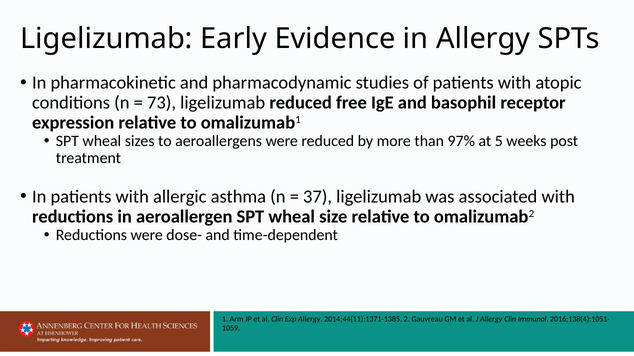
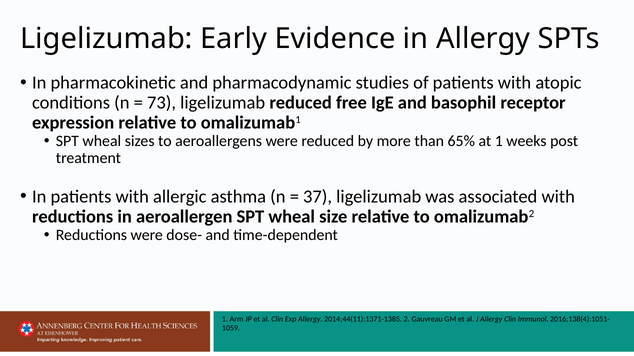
97%: 97% -> 65% (461, 141)
at 5: 5 -> 1 (499, 141)
